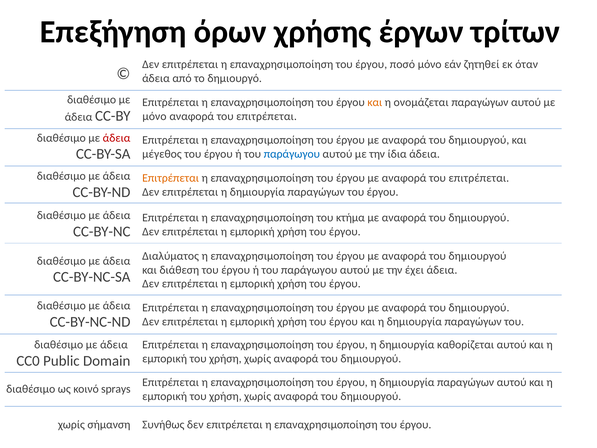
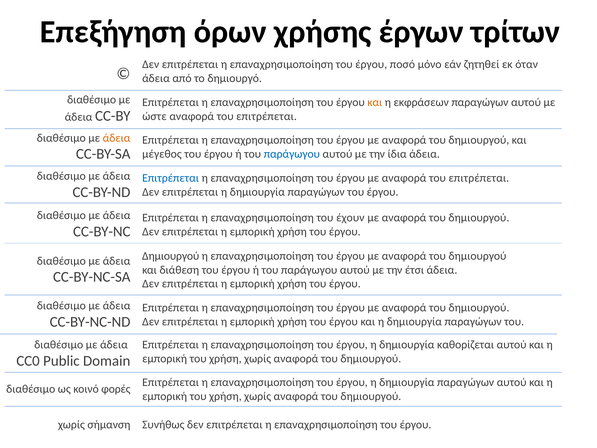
ονομάζεται: ονομάζεται -> εκφράσεων (421, 102)
μόνο: μόνο -> ώστε (154, 116)
άδεια colour: red -> orange (117, 138)
Επιτρέπεται colour: orange -> blue (171, 178)
κτήμα: κτήμα -> έχουν (350, 218)
Διαλύματος: Διαλύματος -> Δημιουργού (171, 256)
έχει: έχει -> έτσι (415, 270)
sprays: sprays -> φορές (116, 389)
